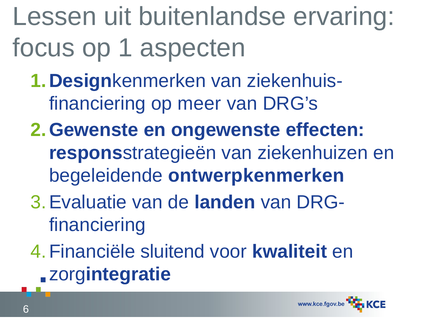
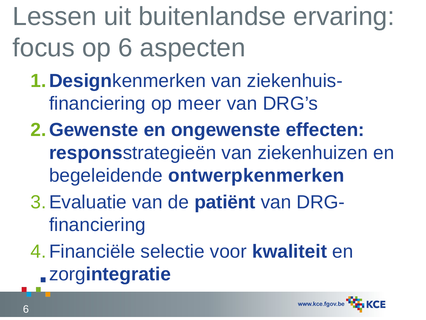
op 1: 1 -> 6 (125, 48)
landen: landen -> patiënt (225, 202)
sluitend: sluitend -> selectie (173, 251)
